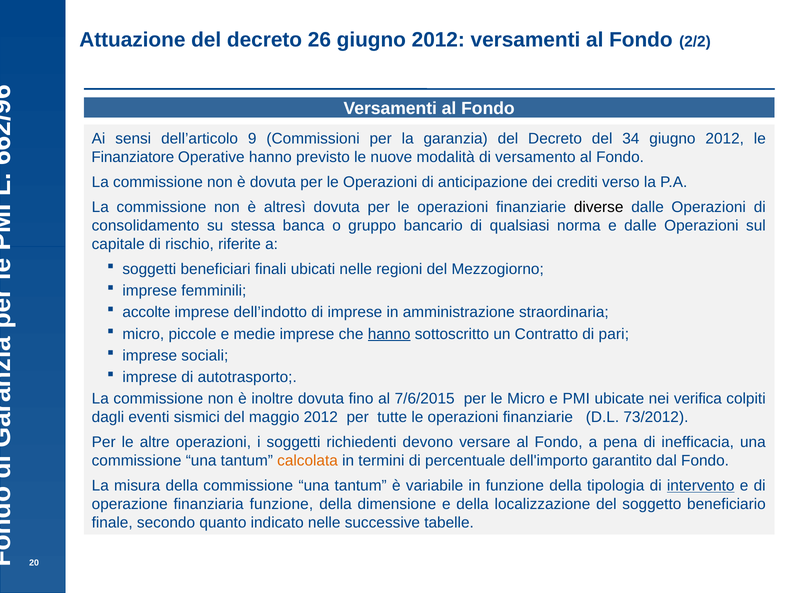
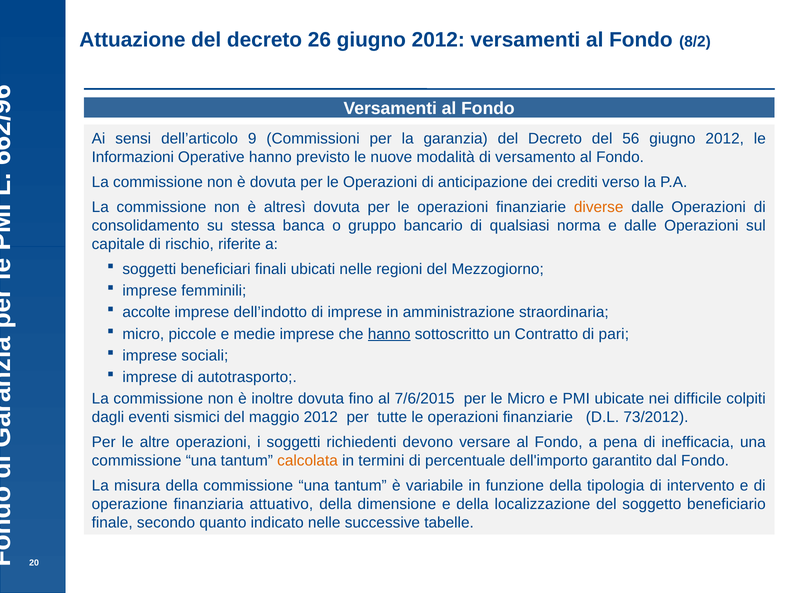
2/2: 2/2 -> 8/2 (695, 41)
34: 34 -> 56 (631, 139)
Finanziatore: Finanziatore -> Informazioni (133, 157)
diverse colour: black -> orange (599, 207)
verifica: verifica -> difficile (698, 398)
intervento underline: present -> none (701, 485)
finanziaria funzione: funzione -> attuativo (281, 504)
